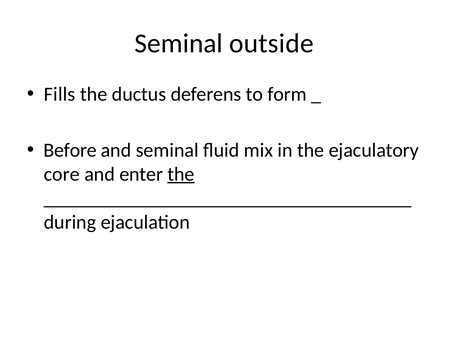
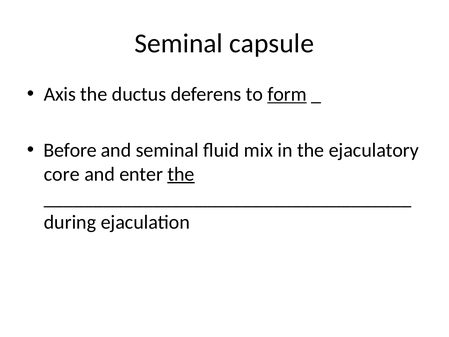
outside: outside -> capsule (272, 43)
Fills: Fills -> Axis (60, 94)
form underline: none -> present (287, 94)
